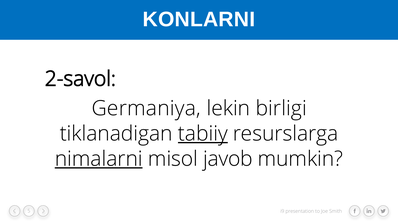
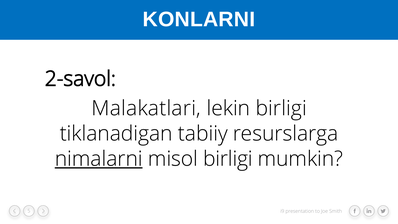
Germaniya: Germaniya -> Malakatlari (146, 108)
tabiiy underline: present -> none (203, 134)
misol javob: javob -> birligi (228, 159)
